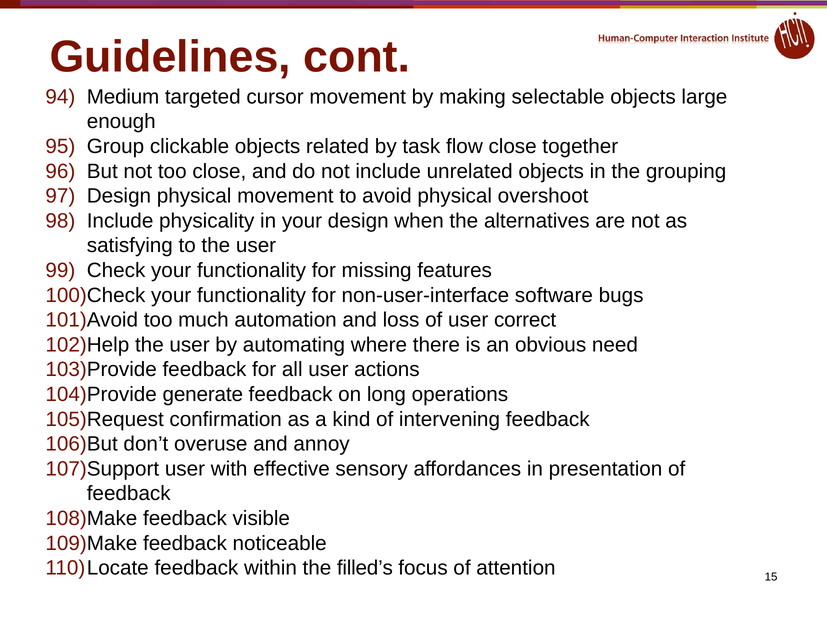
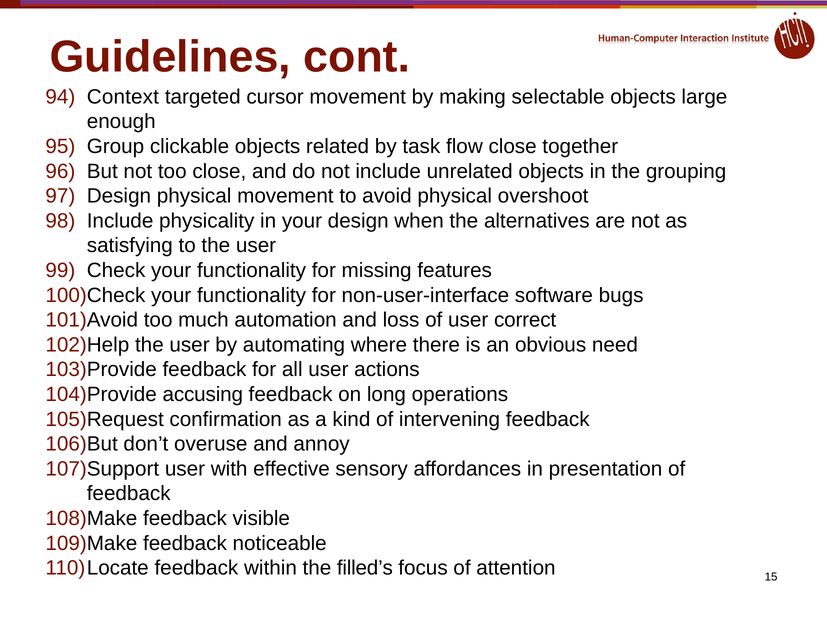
Medium: Medium -> Context (123, 97)
generate: generate -> accusing (203, 395)
